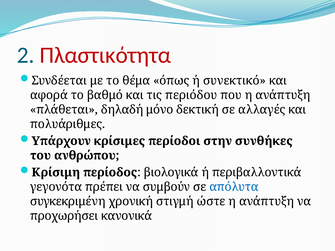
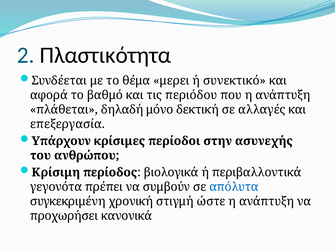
Πλαστικότητα colour: red -> black (105, 55)
όπως: όπως -> μερει (171, 81)
πολυάριθμες: πολυάριθμες -> επεξεργασία (68, 124)
συνθήκες: συνθήκες -> ασυνεχής (264, 141)
